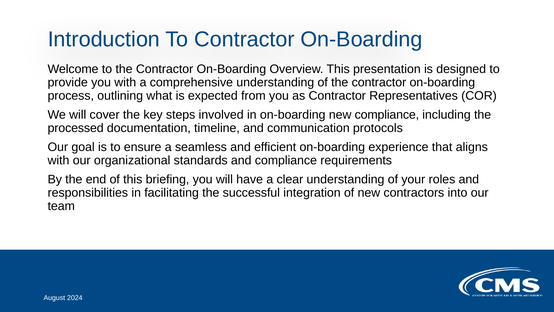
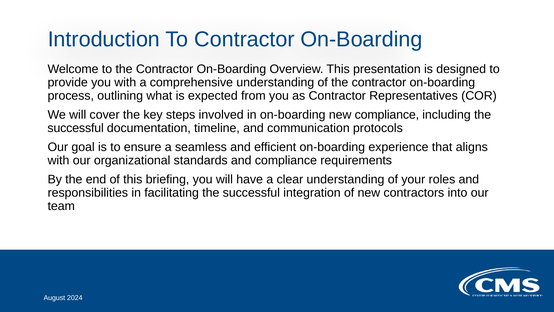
processed: processed -> successful (76, 128)
